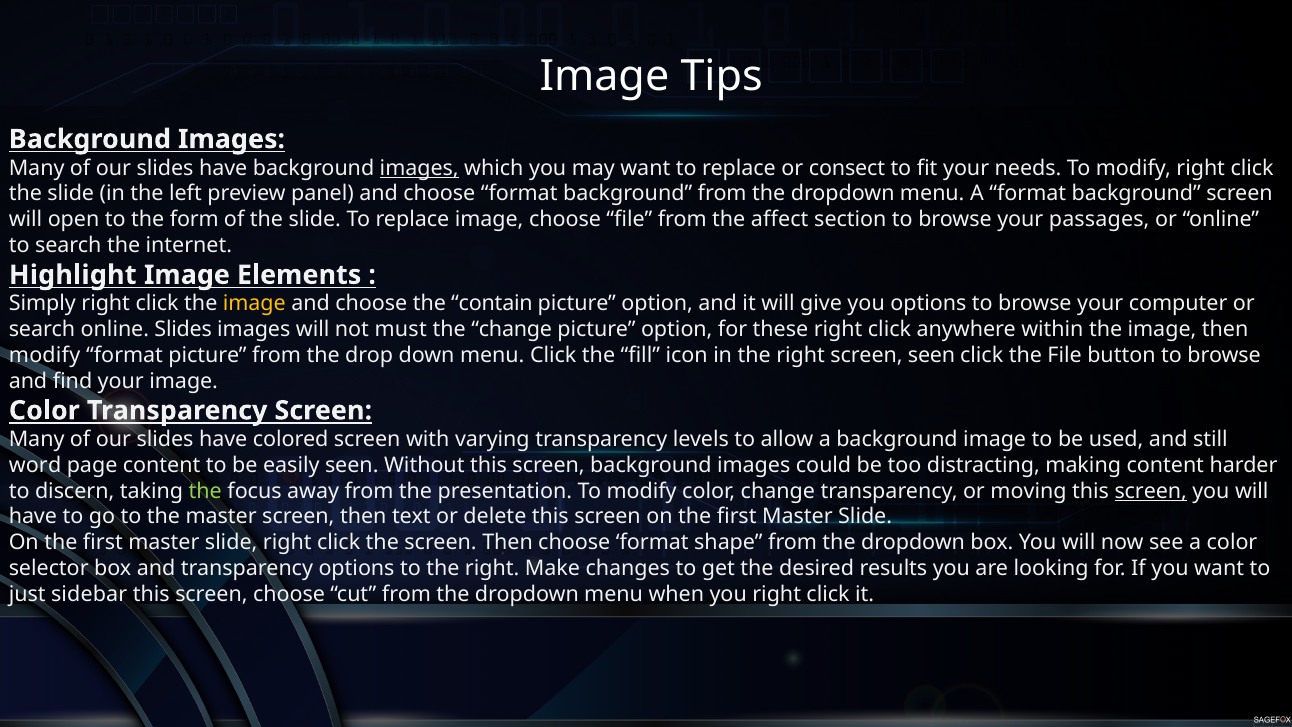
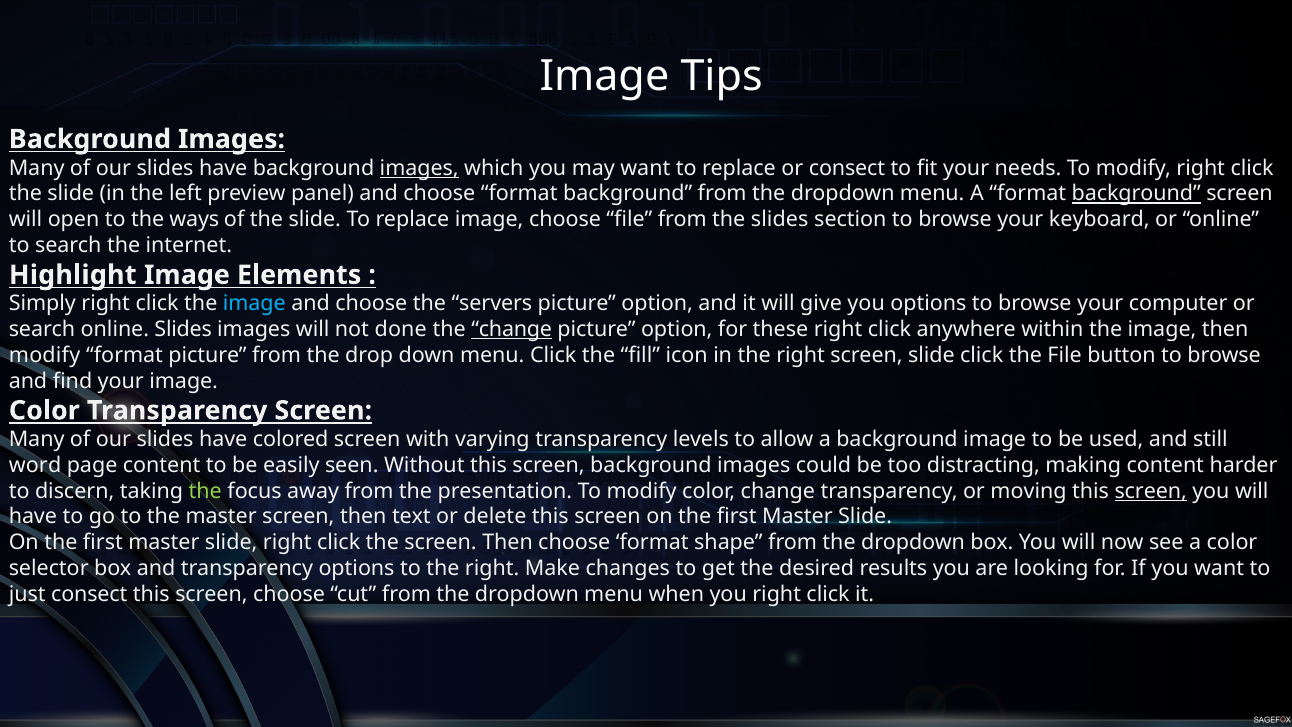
background underline: none -> present (1136, 194)
form: form -> ways (194, 220)
the affect: affect -> slides (780, 220)
passages: passages -> keyboard (1099, 220)
image colour: yellow -> light blue (254, 304)
contain: contain -> servers (492, 304)
must: must -> done (401, 329)
change underline: none -> present (512, 329)
screen seen: seen -> slide (931, 355)
just sidebar: sidebar -> consect (89, 594)
